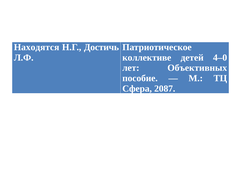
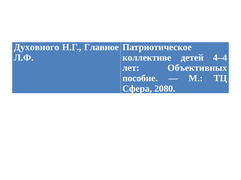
Находятся: Находятся -> Духовного (37, 47)
Достичь: Достичь -> Главное (101, 47)
4–0: 4–0 -> 4–4 (220, 58)
2087: 2087 -> 2080 (165, 89)
